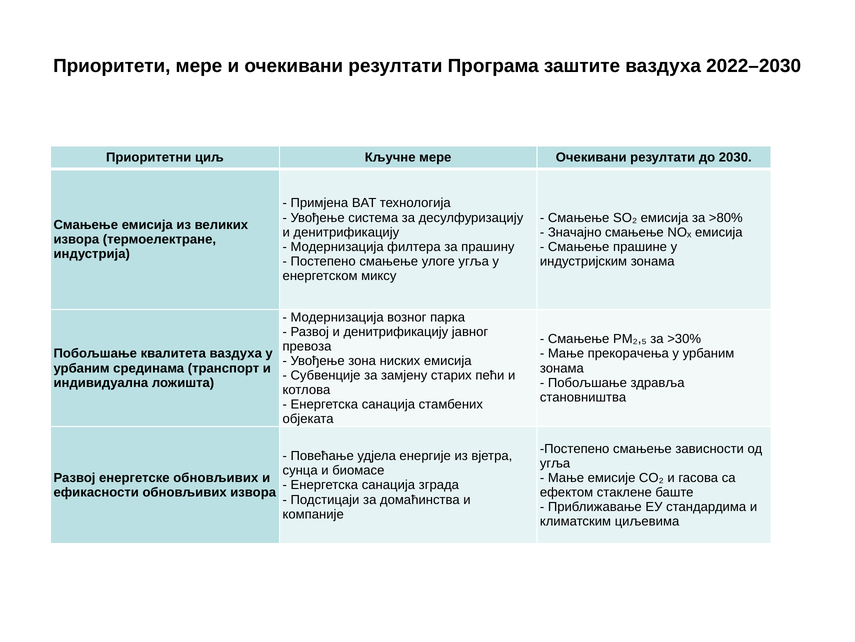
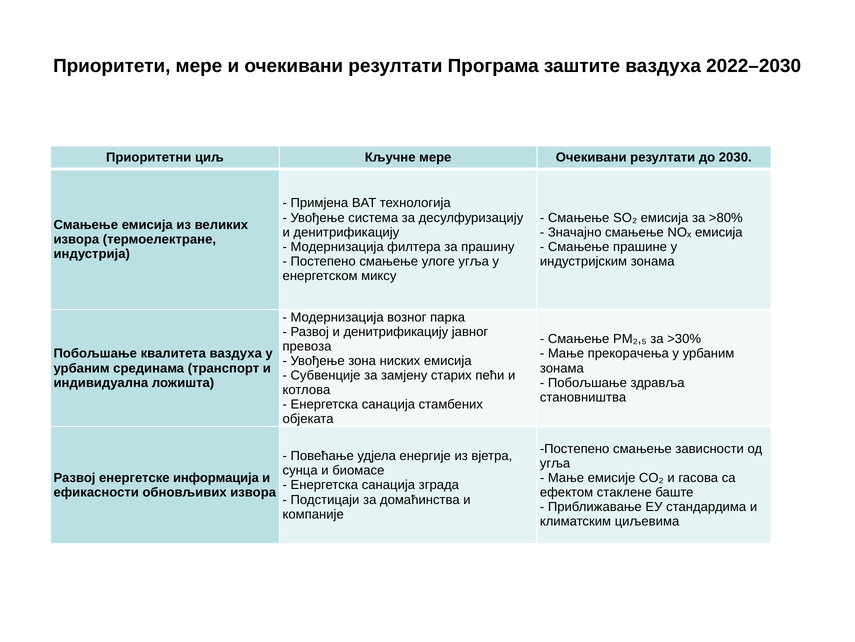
енергетске обновљивих: обновљивих -> информација (216, 477)
